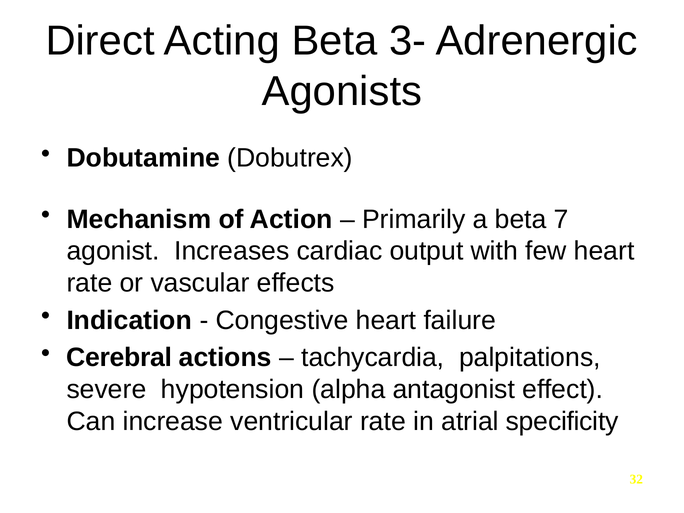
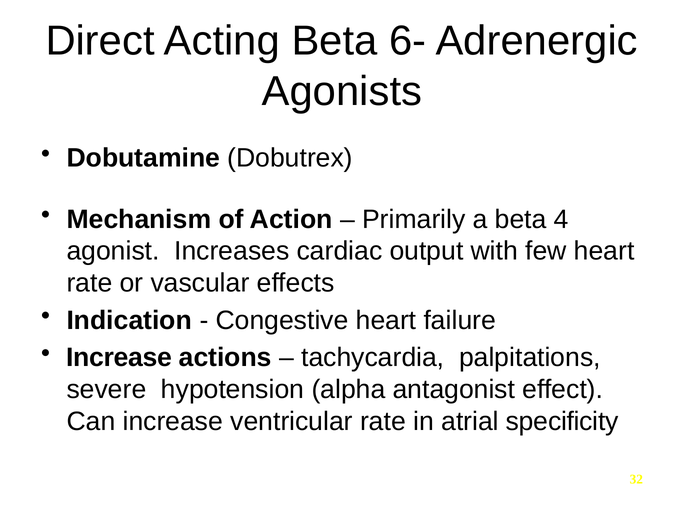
3-: 3- -> 6- (408, 41)
7: 7 -> 4 (561, 219)
Cerebral: Cerebral -> Increase (119, 358)
